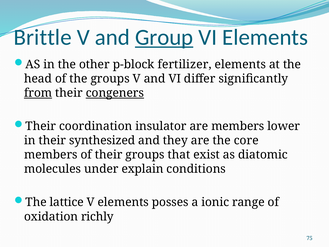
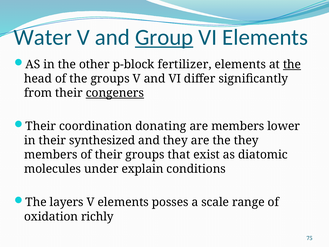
Brittle: Brittle -> Water (43, 37)
the underline: none -> present (292, 64)
from underline: present -> none (38, 93)
insulator: insulator -> donating (161, 126)
the core: core -> they (246, 140)
lattice: lattice -> layers (67, 202)
ionic: ionic -> scale (215, 202)
